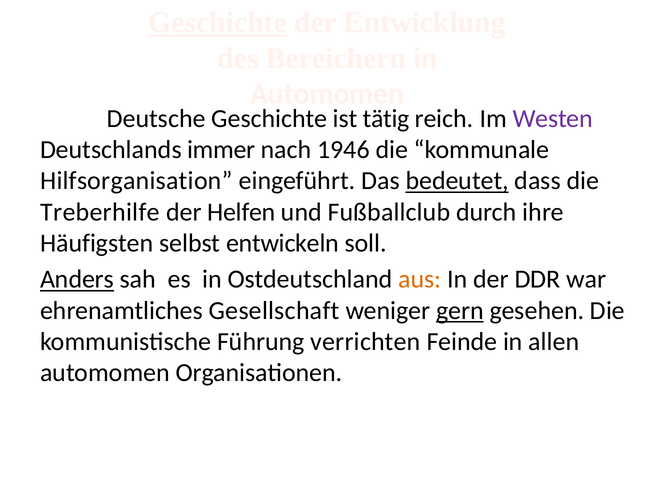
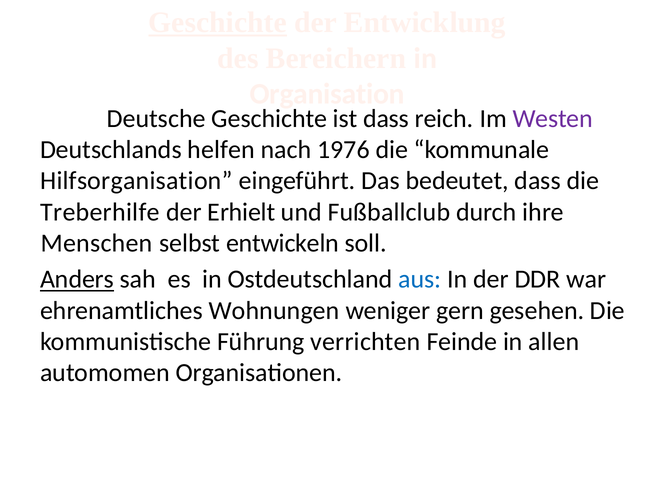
Automomen: Automomen -> Organisation (327, 94)
ist tätig: tätig -> dass (386, 119)
immer: immer -> helfen (221, 150)
1946: 1946 -> 1976 (343, 150)
bedeutet underline: present -> none (457, 181)
Helfen: Helfen -> Erhielt (241, 212)
Häufigsten: Häufigsten -> Menschen (97, 243)
aus colour: orange -> blue (420, 279)
Gesellschaft: Gesellschaft -> Wohnungen (274, 311)
gern underline: present -> none (460, 311)
